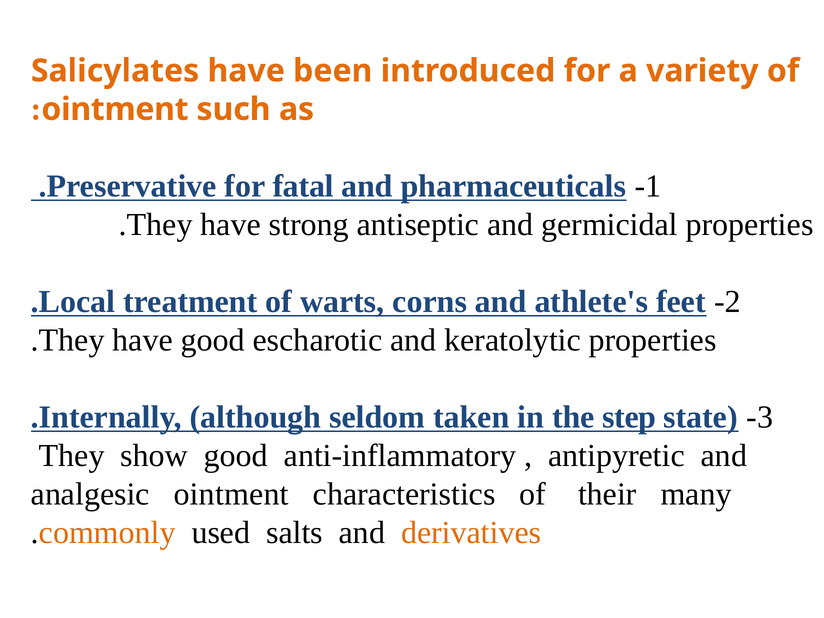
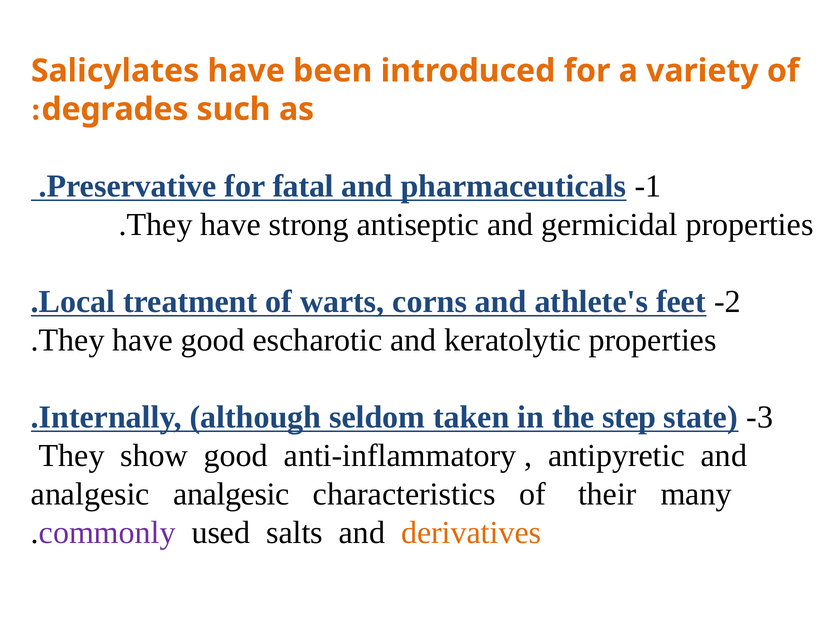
ointment: ointment -> degrades (115, 109)
analgesic ointment: ointment -> analgesic (231, 494)
commonly colour: orange -> purple (107, 533)
